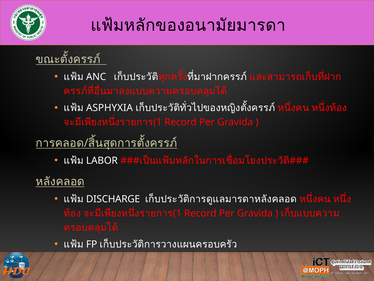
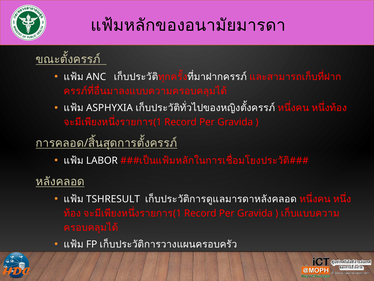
DISCHARGE: DISCHARGE -> TSHRESULT (113, 199)
